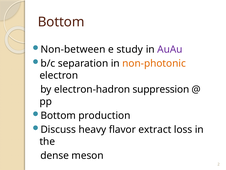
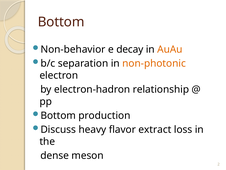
Non-between: Non-between -> Non-behavior (73, 49)
study: study -> decay (130, 49)
AuAu colour: purple -> orange (170, 49)
suppression: suppression -> relationship (161, 89)
